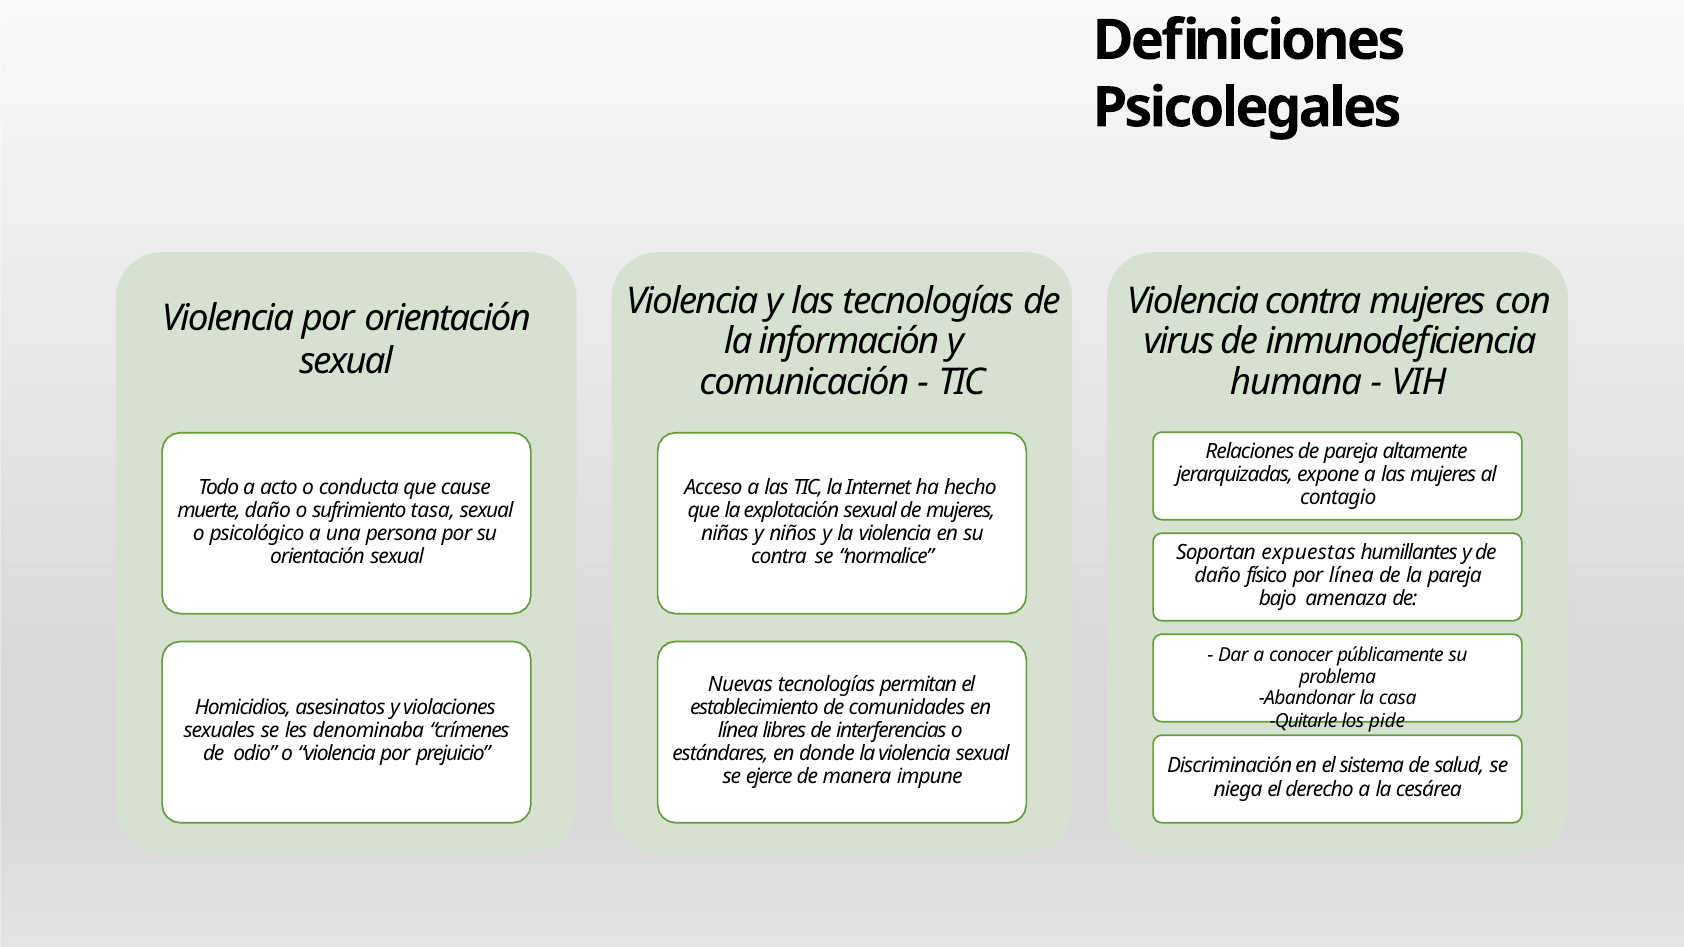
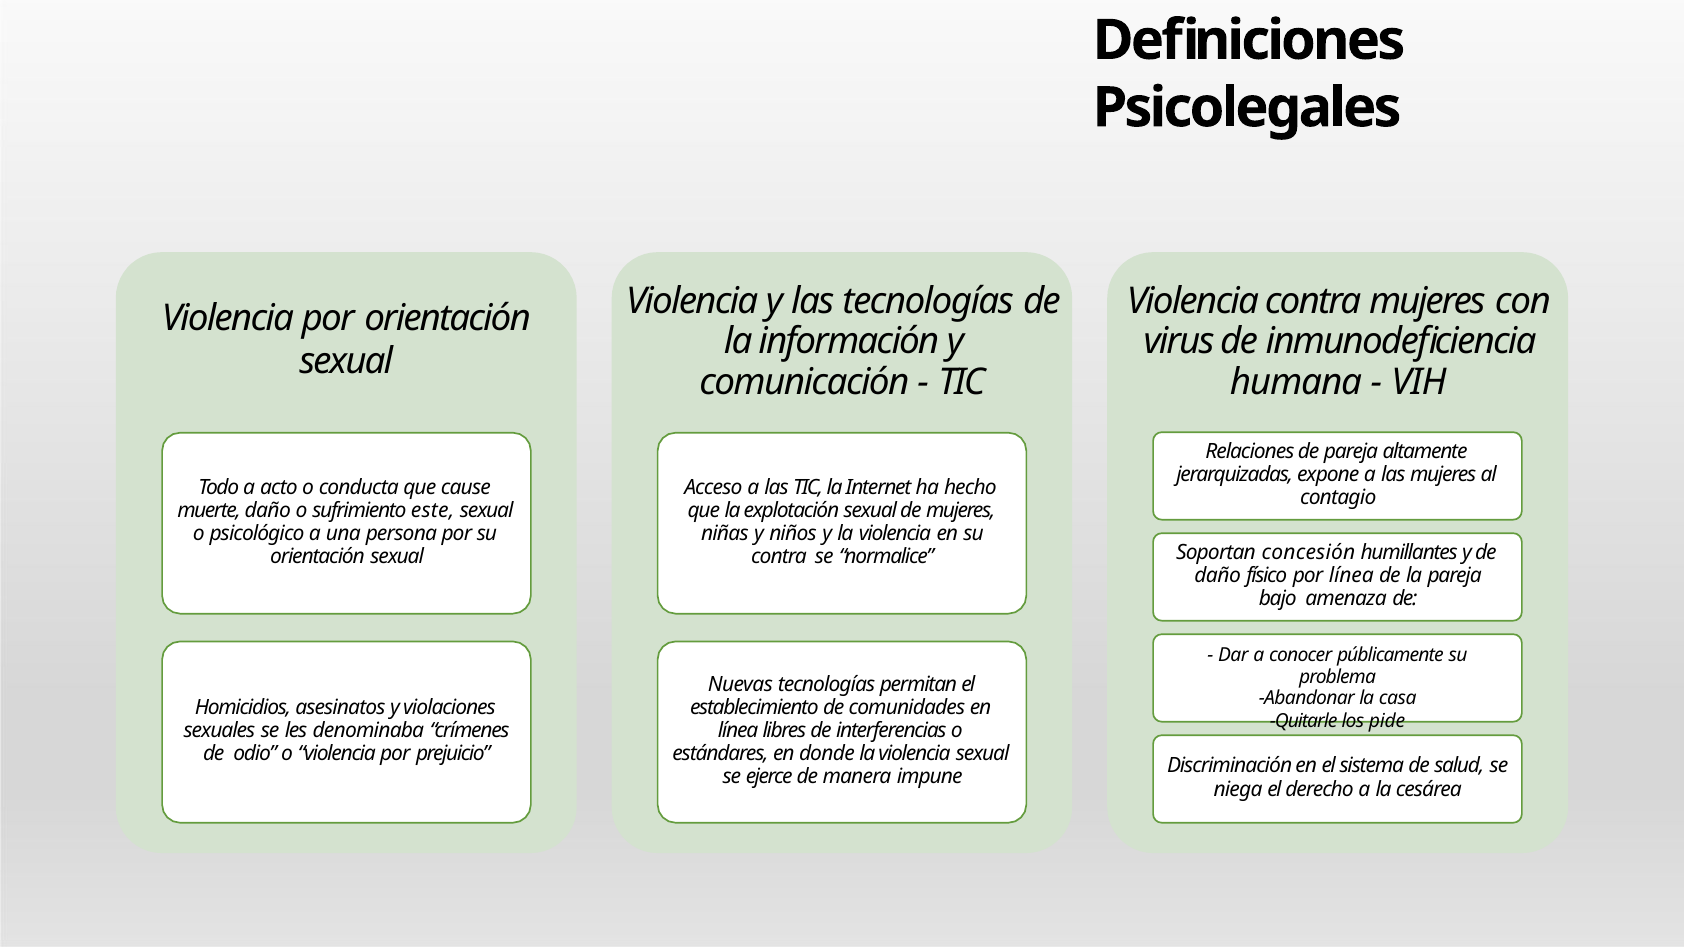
tasa: tasa -> este (433, 510)
expuestas: expuestas -> concesión (1309, 553)
